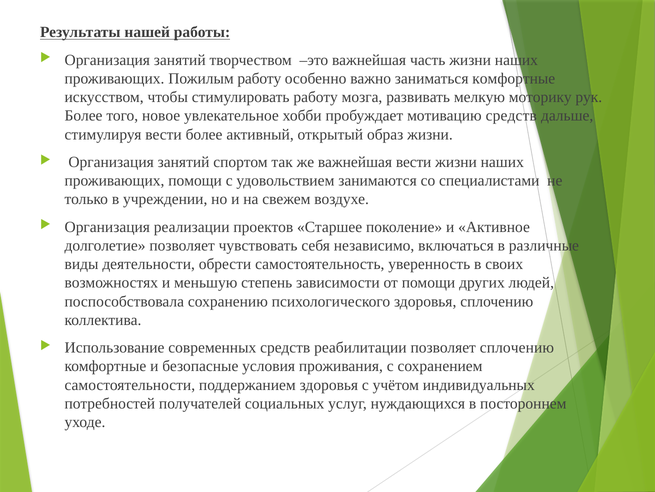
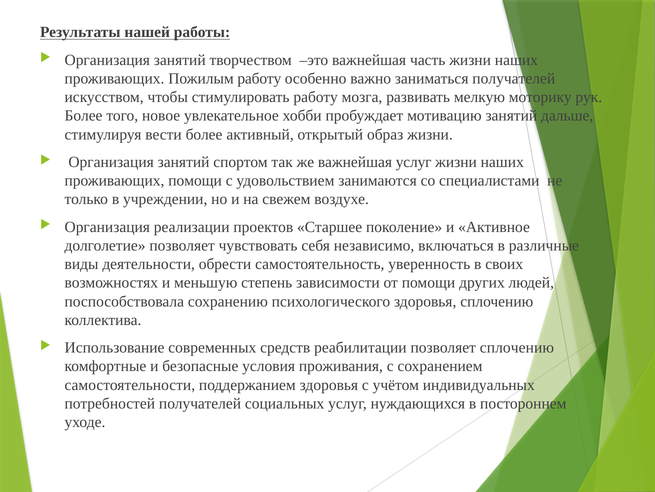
заниматься комфортные: комфортные -> получателей (514, 79)
мотивацию средств: средств -> занятий (511, 116)
важнейшая вести: вести -> услуг (414, 162)
